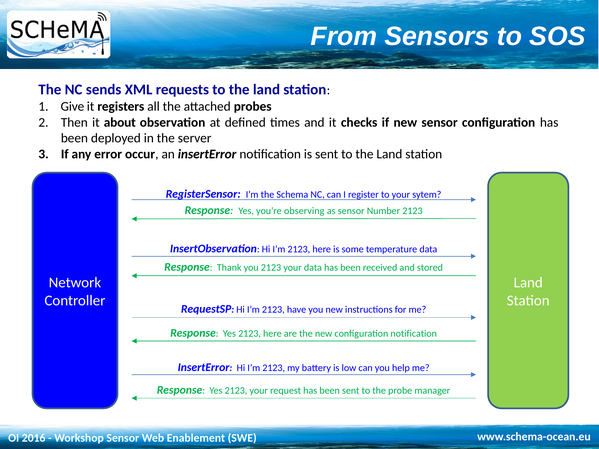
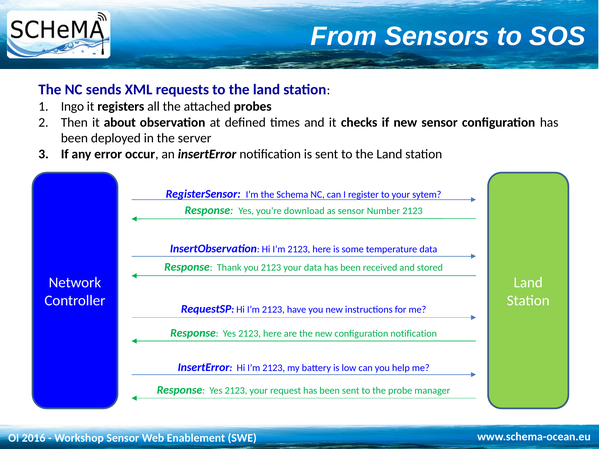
Give: Give -> Ingo (72, 106)
observing: observing -> download (304, 211)
